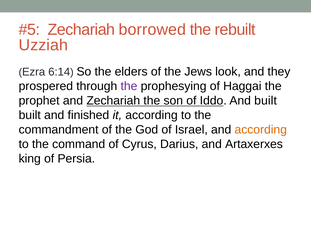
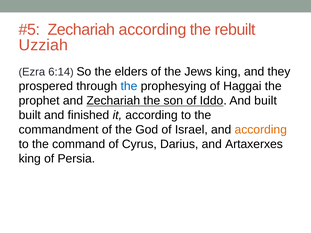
Zechariah borrowed: borrowed -> according (153, 30)
Jews look: look -> king (228, 72)
the colour: purple -> blue (129, 86)
